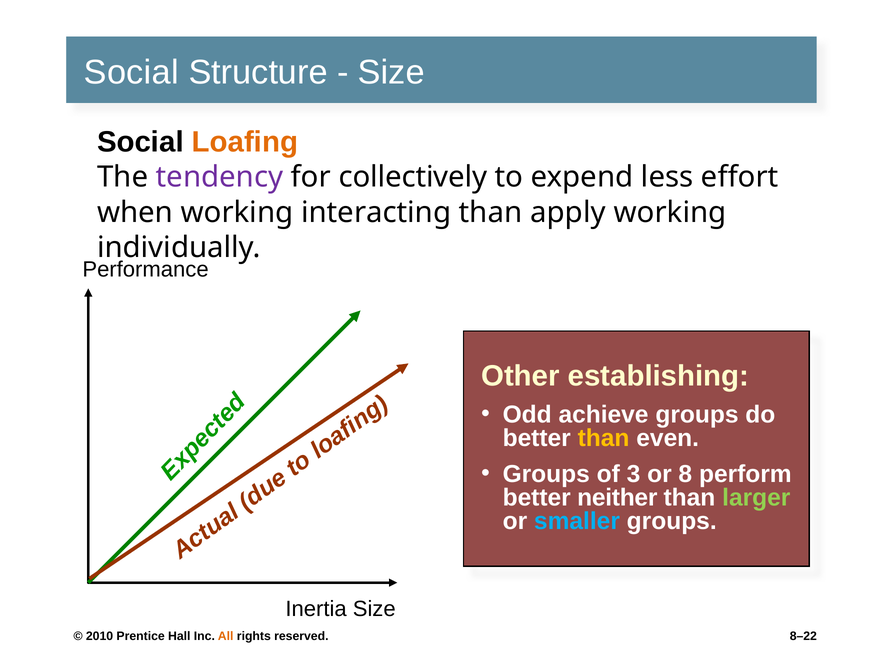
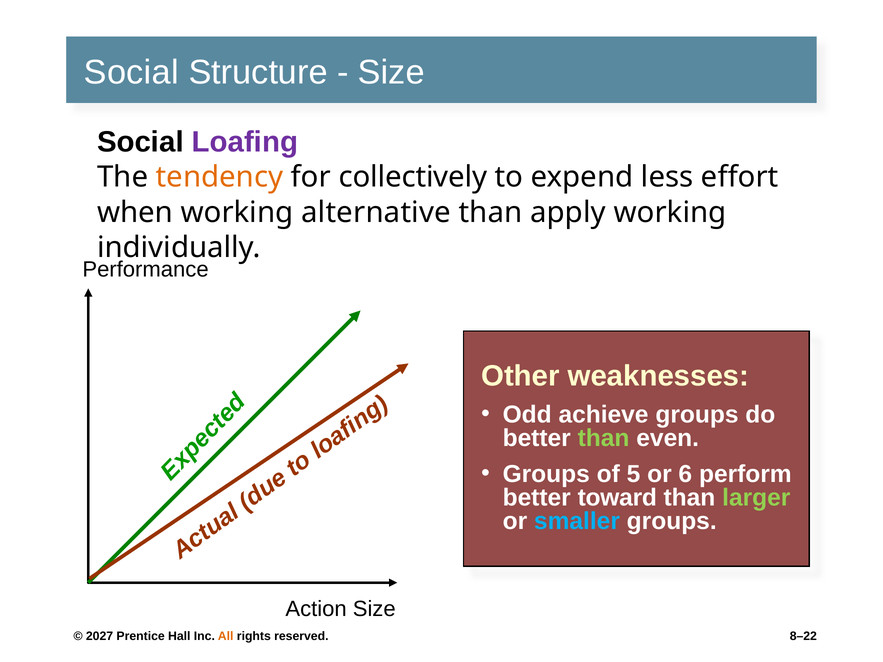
Loafing colour: orange -> purple (245, 142)
tendency colour: purple -> orange (220, 177)
interacting: interacting -> alternative (376, 212)
establishing: establishing -> weaknesses (658, 376)
than colour: yellow -> light green (604, 438)
3: 3 -> 5 (634, 474)
8: 8 -> 6 (685, 474)
neither: neither -> toward (617, 498)
Inertia: Inertia -> Action (316, 609)
2010: 2010 -> 2027 (100, 637)
